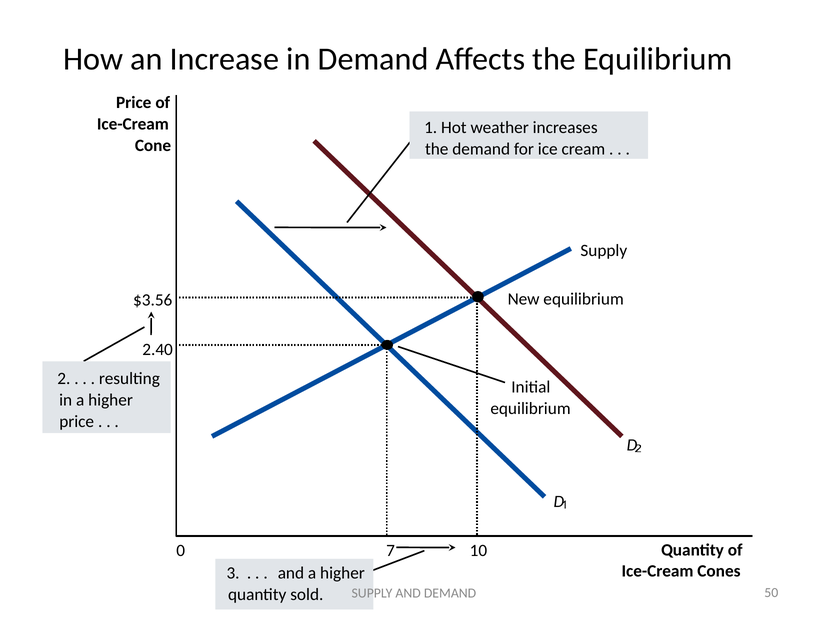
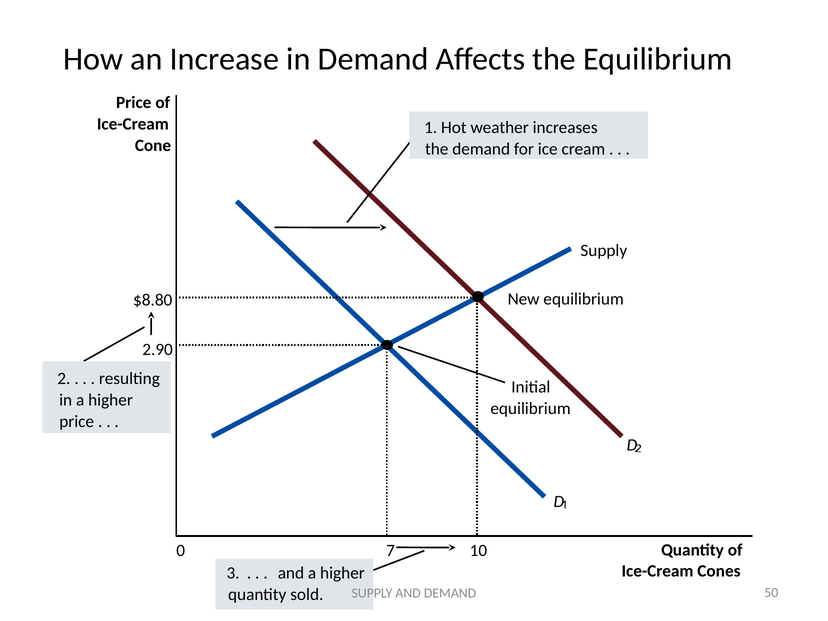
$3.56: $3.56 -> $8.80 (153, 300)
2.40: 2.40 -> 2.90 (158, 350)
